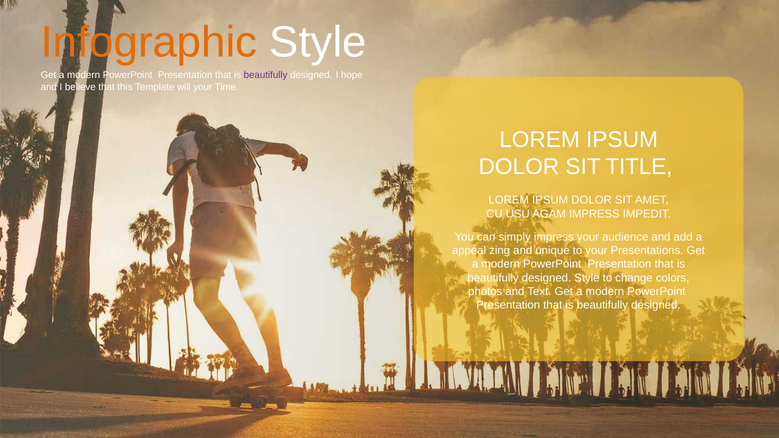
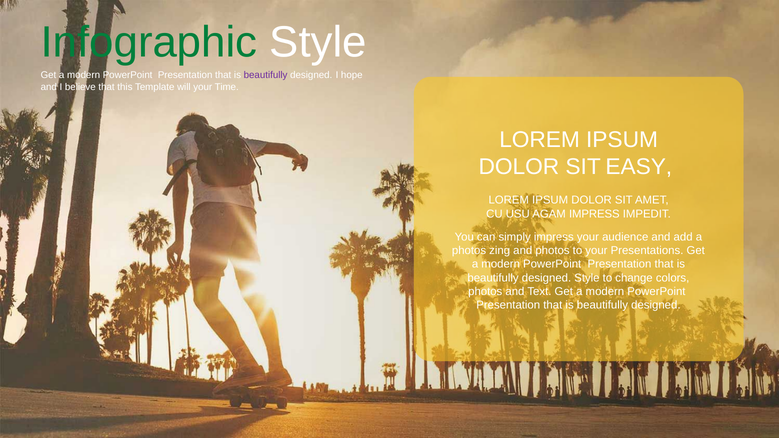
Infographic colour: orange -> green (149, 42)
TITLE: TITLE -> EASY (639, 167)
appeal: appeal -> photos (469, 251)
and unique: unique -> photos (552, 251)
